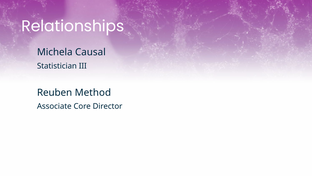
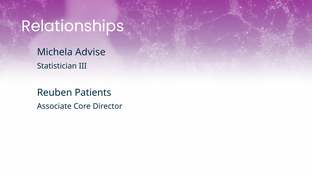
Causal: Causal -> Advise (90, 52)
Method: Method -> Patients (93, 92)
